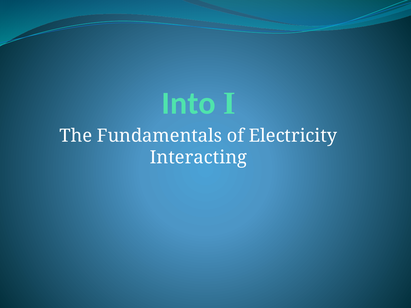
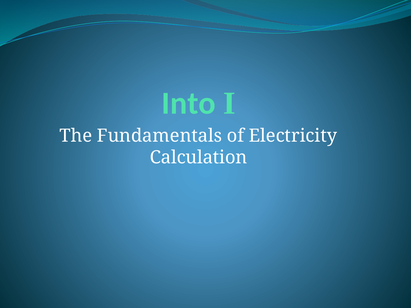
Interacting: Interacting -> Calculation (199, 158)
